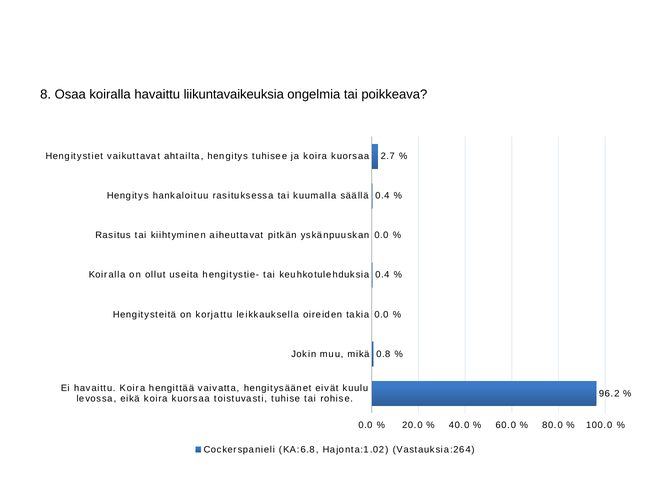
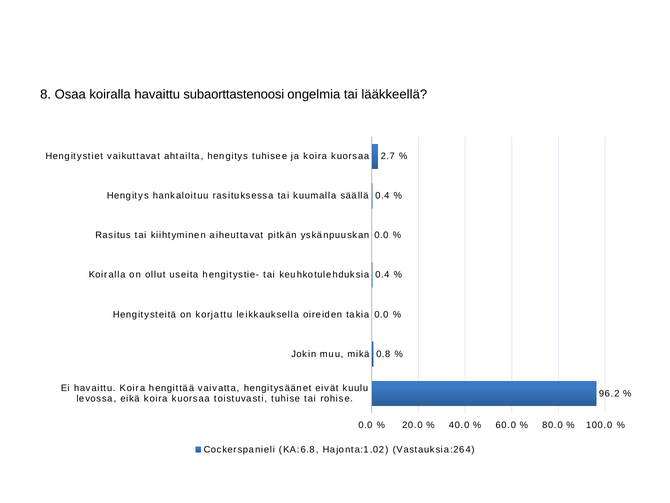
liikuntavaikeuksia: liikuntavaikeuksia -> subaorttastenoosi (234, 95)
poikkeava: poikkeava -> lääkkeellä (394, 95)
